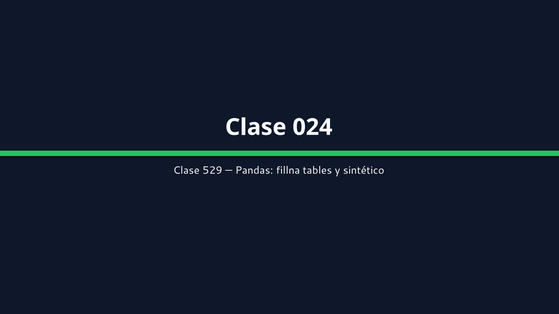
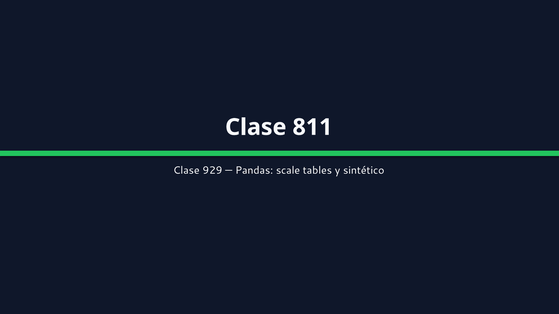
024: 024 -> 811 (312, 127)
529: 529 -> 929 (212, 170)
fillna: fillna -> scale (288, 170)
